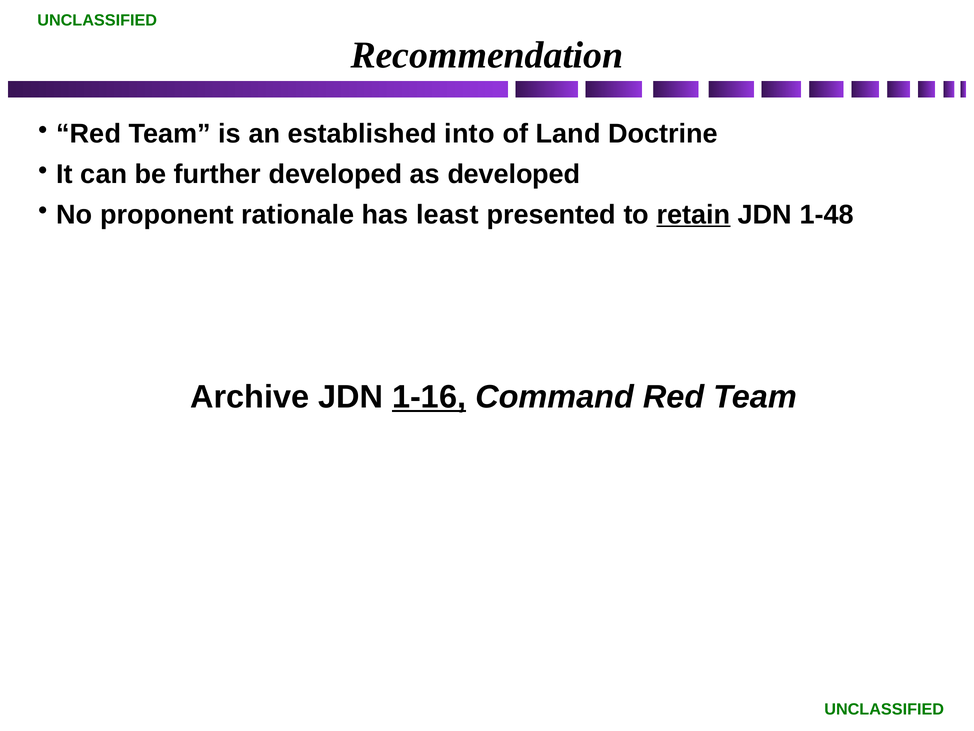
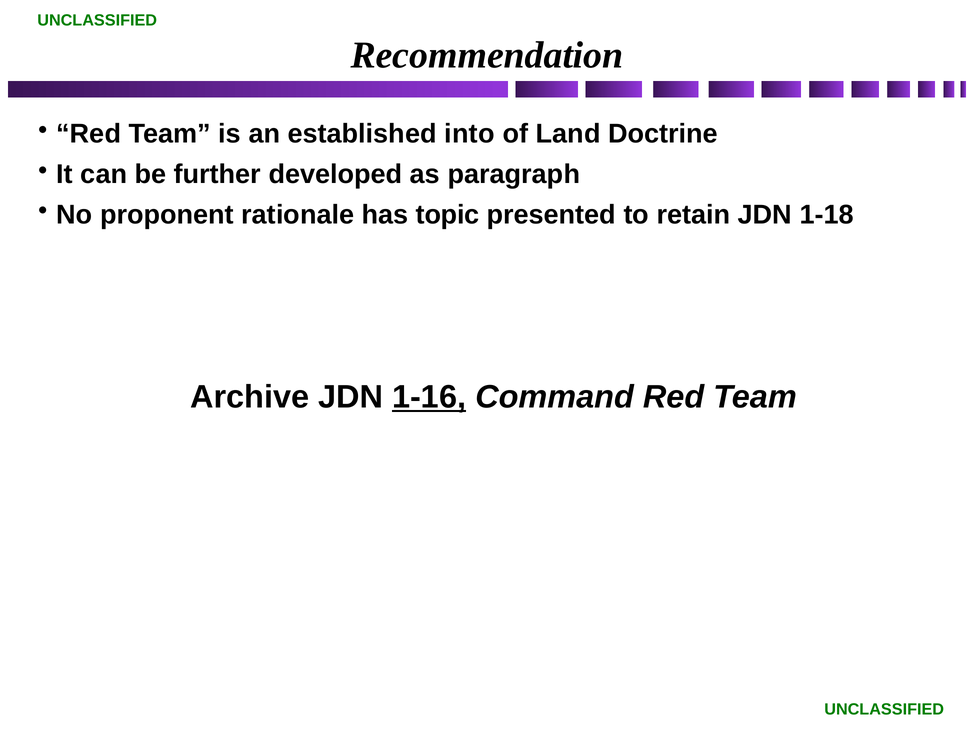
as developed: developed -> paragraph (514, 174)
least: least -> topic (448, 214)
retain underline: present -> none (693, 214)
1-48: 1-48 -> 1-18 (827, 214)
